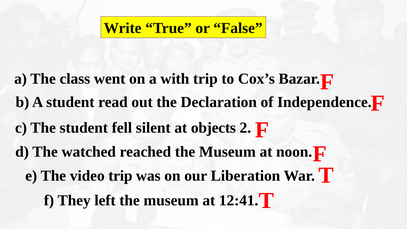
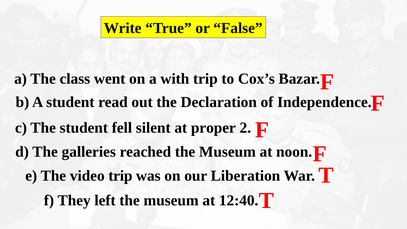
objects: objects -> proper (213, 128)
watched: watched -> galleries (89, 152)
12:41: 12:41 -> 12:40 (239, 200)
